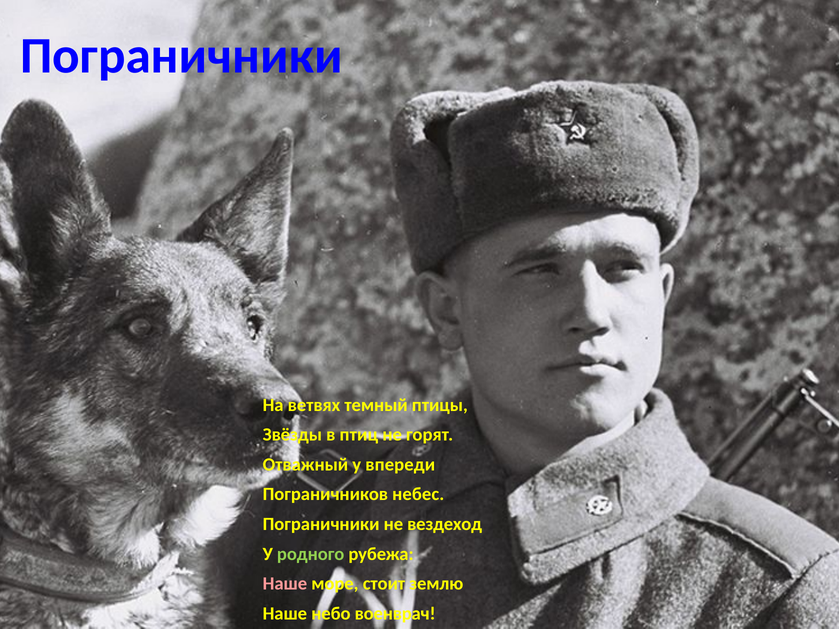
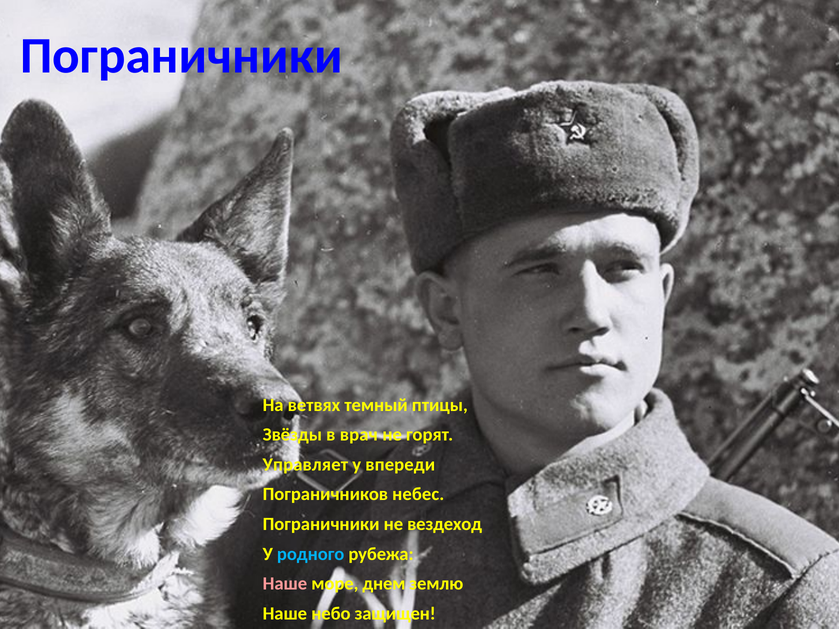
птиц: птиц -> врач (359, 435)
Отважный: Отважный -> Управляет (305, 465)
родного colour: light green -> light blue (311, 554)
стоит: стоит -> днем (384, 584)
военврач: военврач -> защищен (395, 614)
